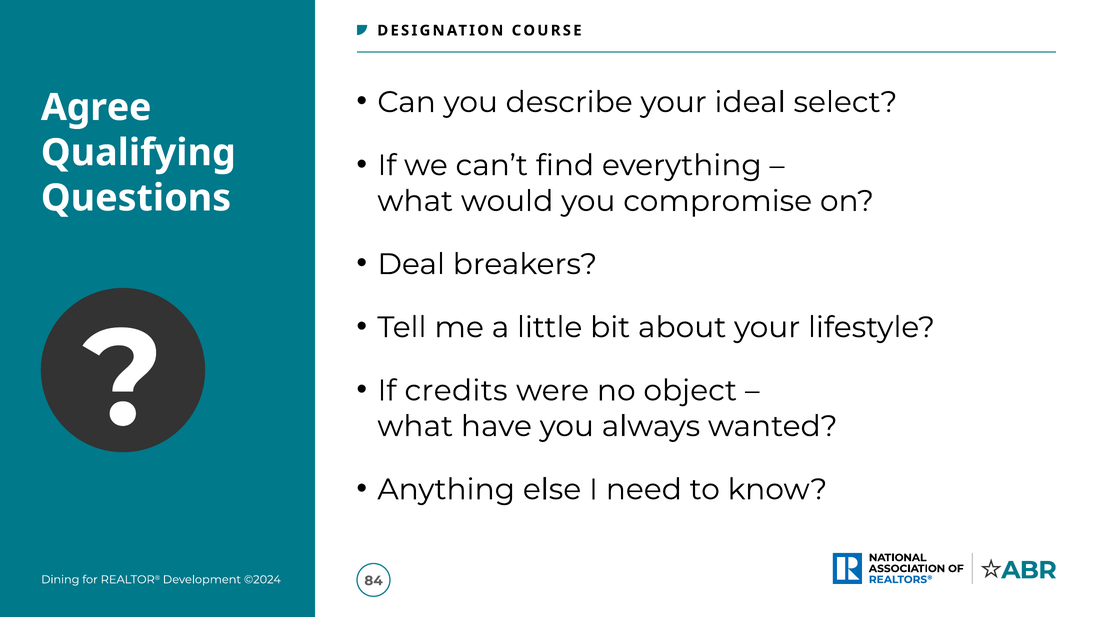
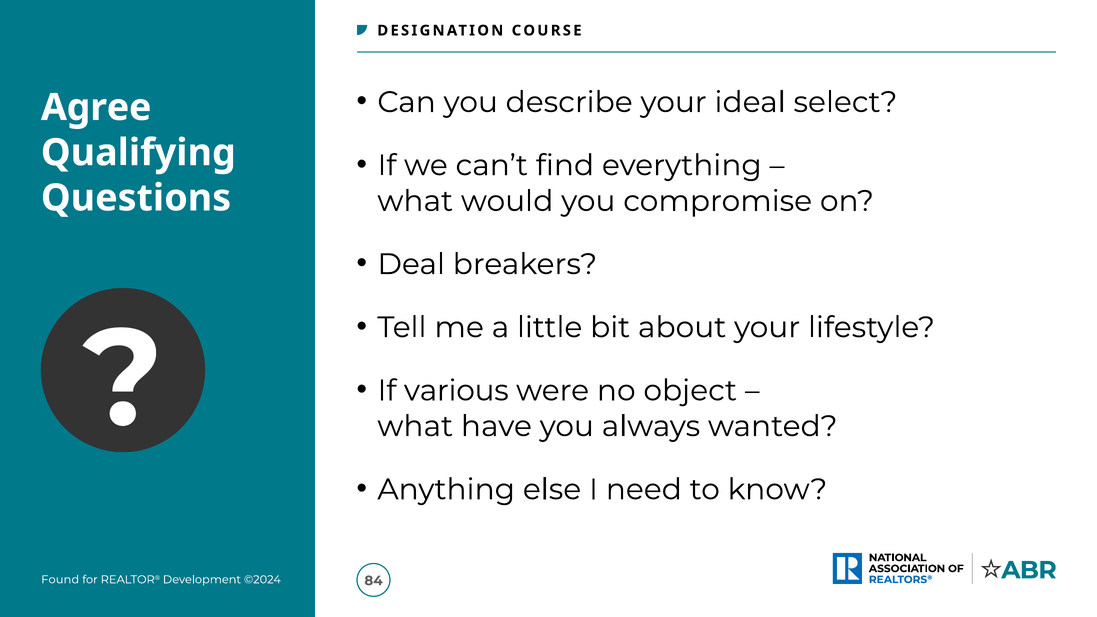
credits: credits -> various (456, 391)
Dining: Dining -> Found (60, 580)
